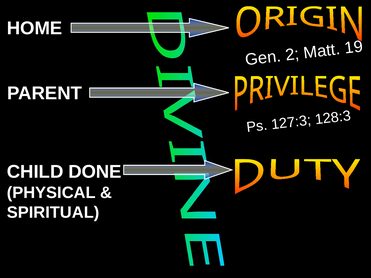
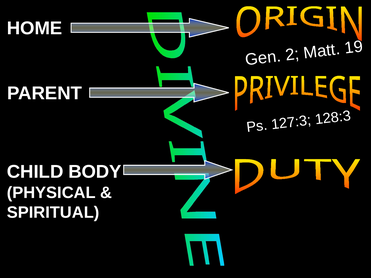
DONE: DONE -> BODY (95, 172)
